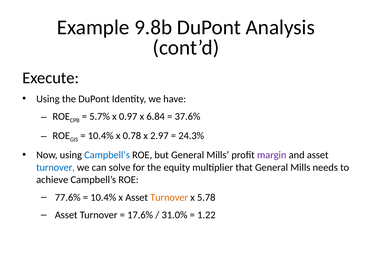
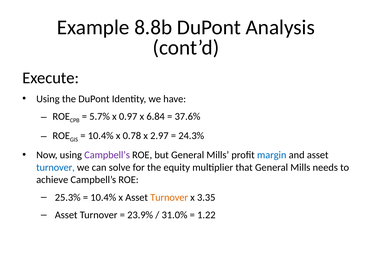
9.8b: 9.8b -> 8.8b (153, 27)
Campbell’s colour: blue -> purple (107, 155)
margin colour: purple -> blue (272, 155)
77.6%: 77.6% -> 25.3% (68, 197)
5.78: 5.78 -> 3.35 (206, 197)
17.6%: 17.6% -> 23.9% (140, 215)
